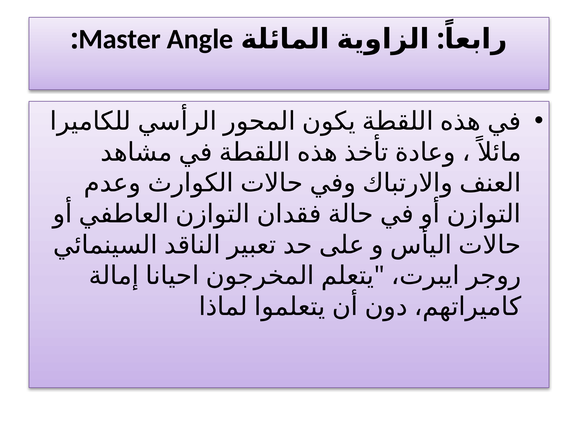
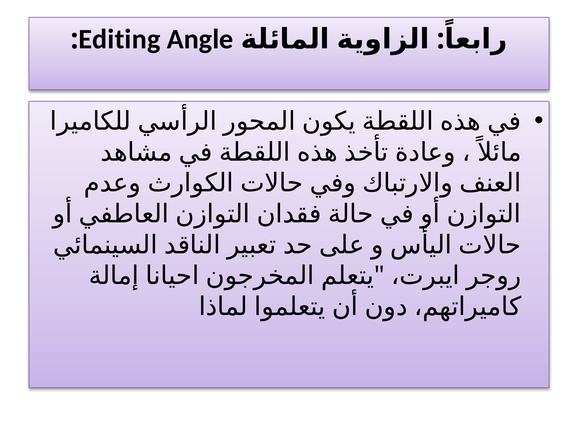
Master: Master -> Editing (119, 39)
